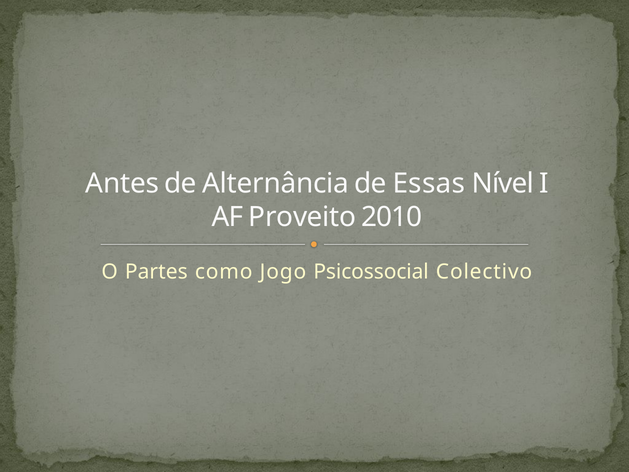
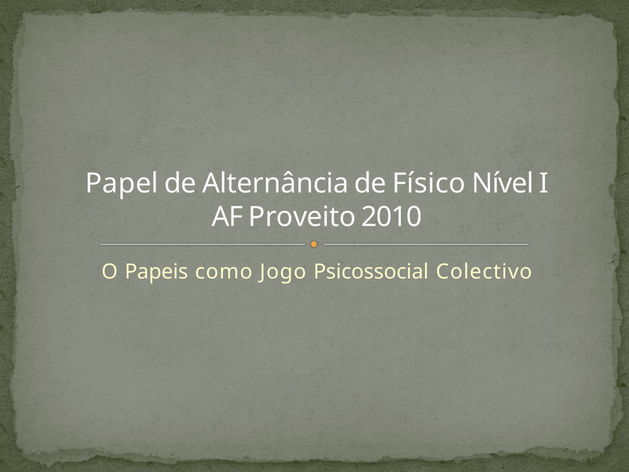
Antes: Antes -> Papel (122, 183)
Essas: Essas -> Físico (429, 183)
Partes: Partes -> Papeis (156, 272)
